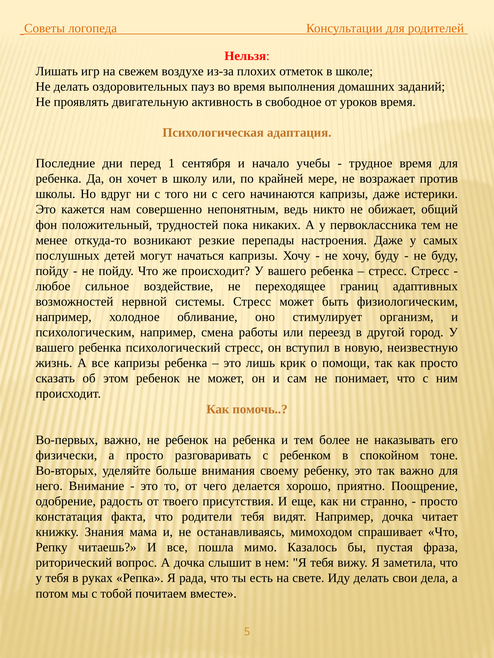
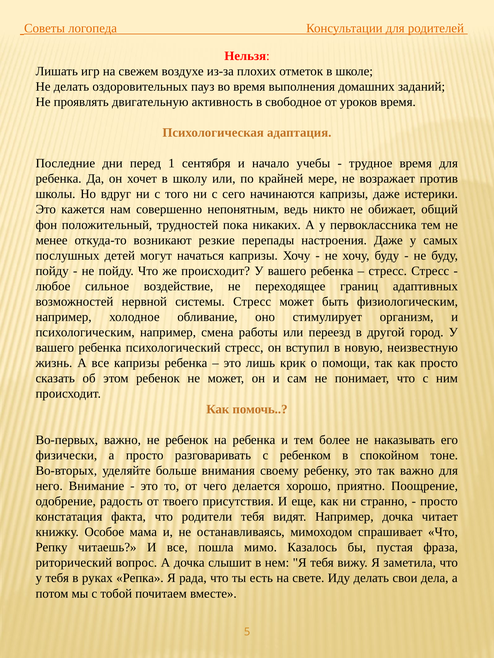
Знания: Знания -> Особое (104, 533)
